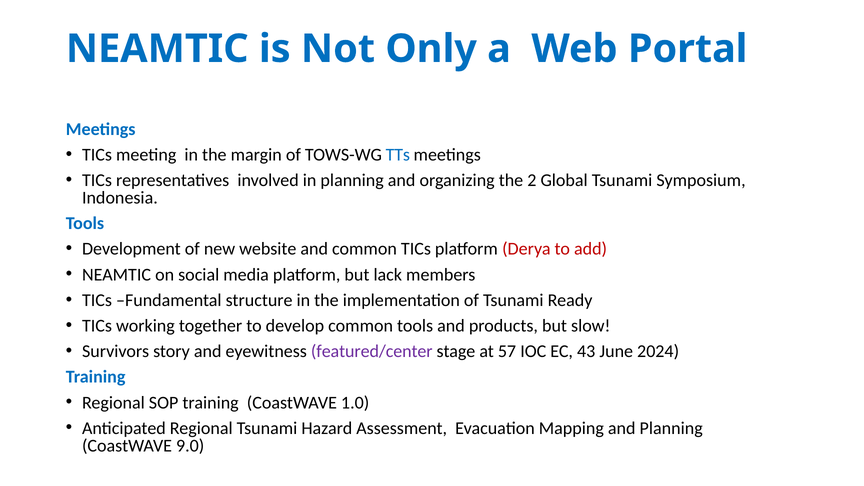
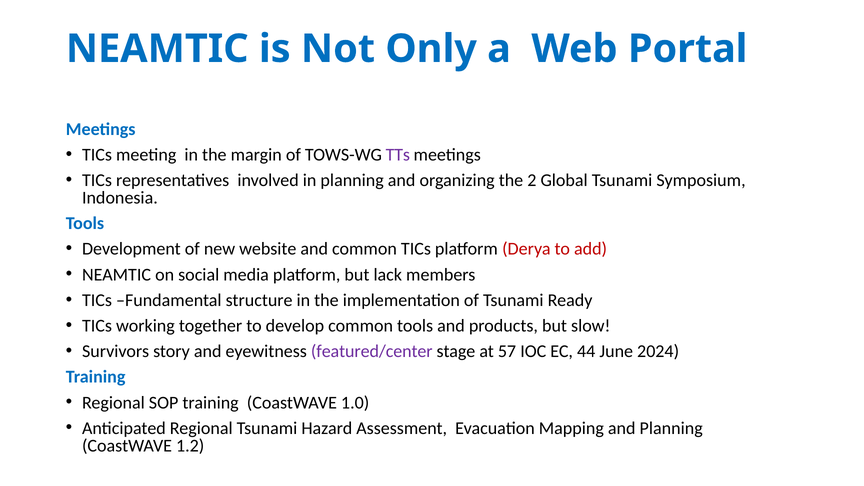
TTs colour: blue -> purple (398, 155)
43: 43 -> 44 (586, 351)
9.0: 9.0 -> 1.2 (190, 446)
